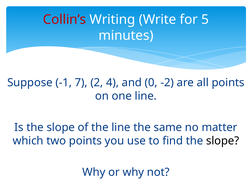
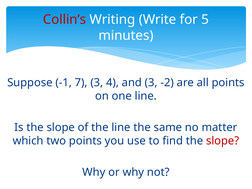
7 2: 2 -> 3 (97, 83)
and 0: 0 -> 3 (151, 83)
slope colour: black -> red (223, 141)
